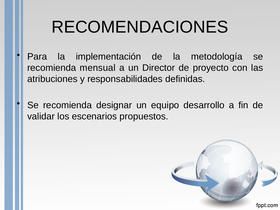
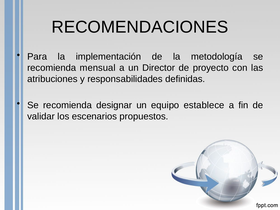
desarrollo: desarrollo -> establece (204, 105)
